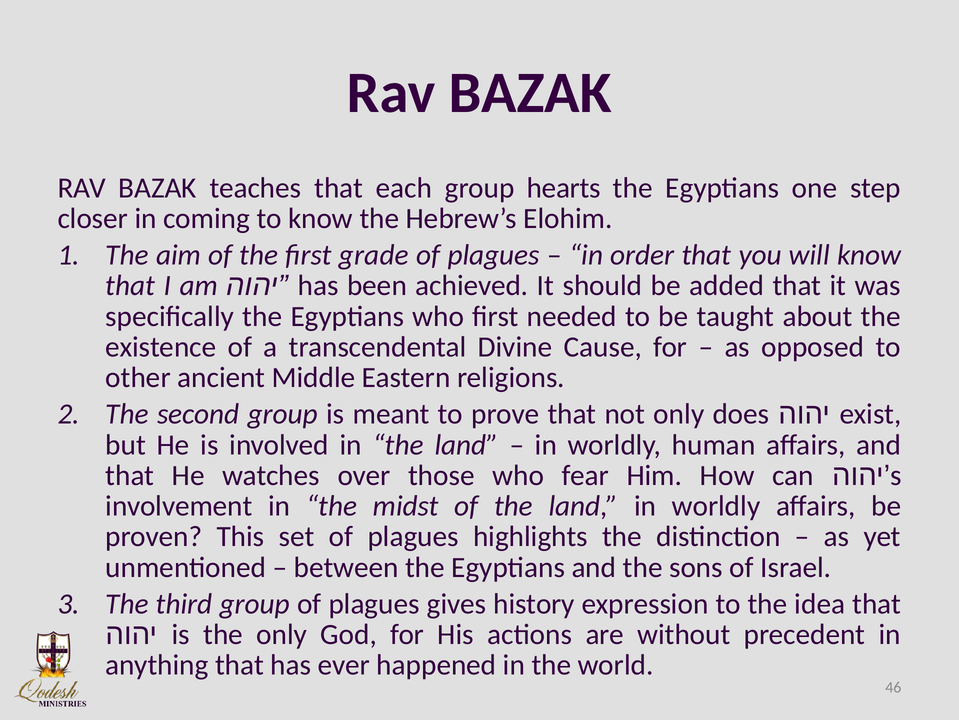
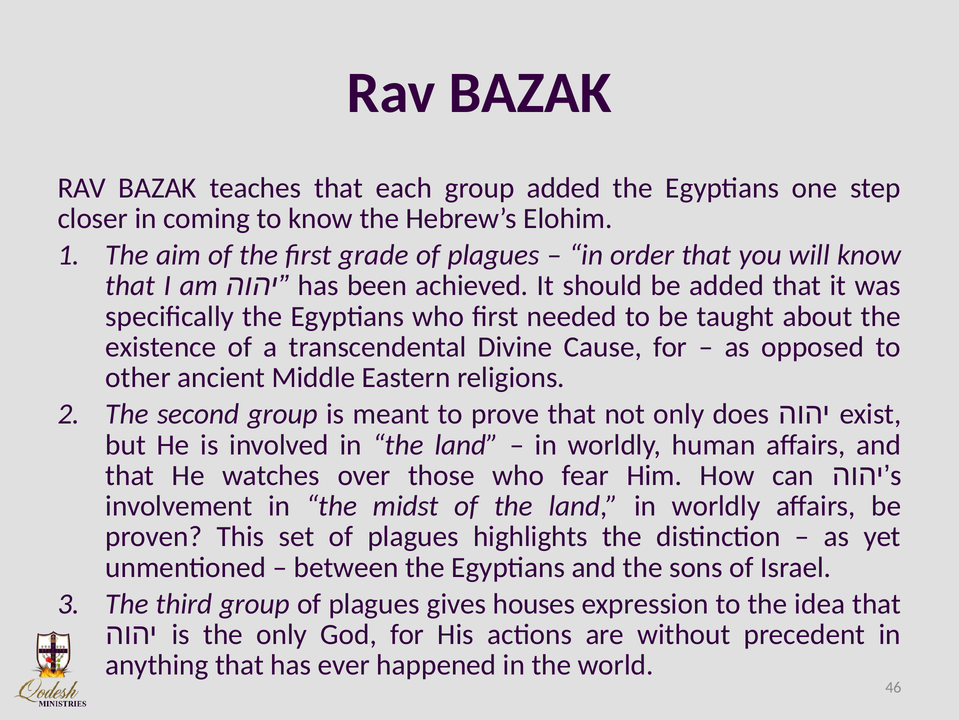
group hearts: hearts -> added (564, 188)
history: history -> houses (534, 603)
